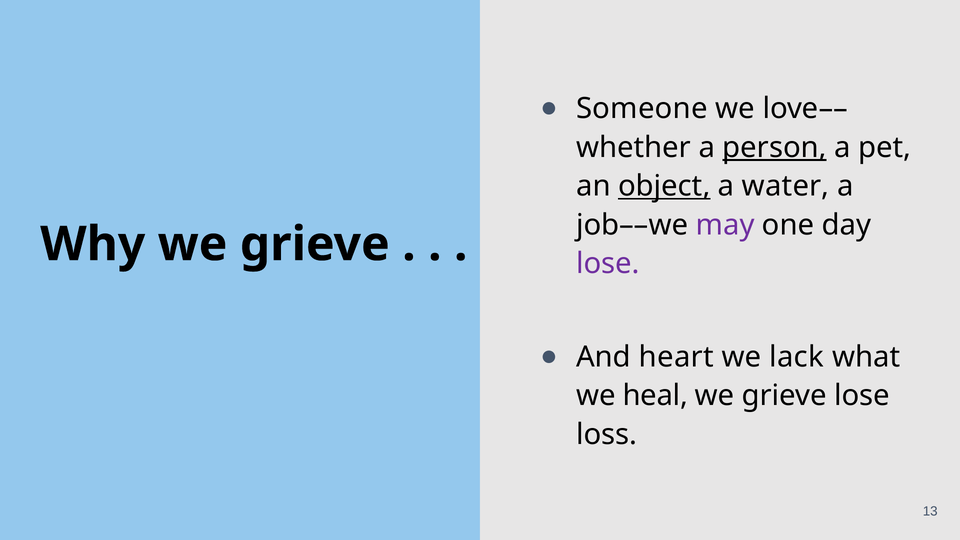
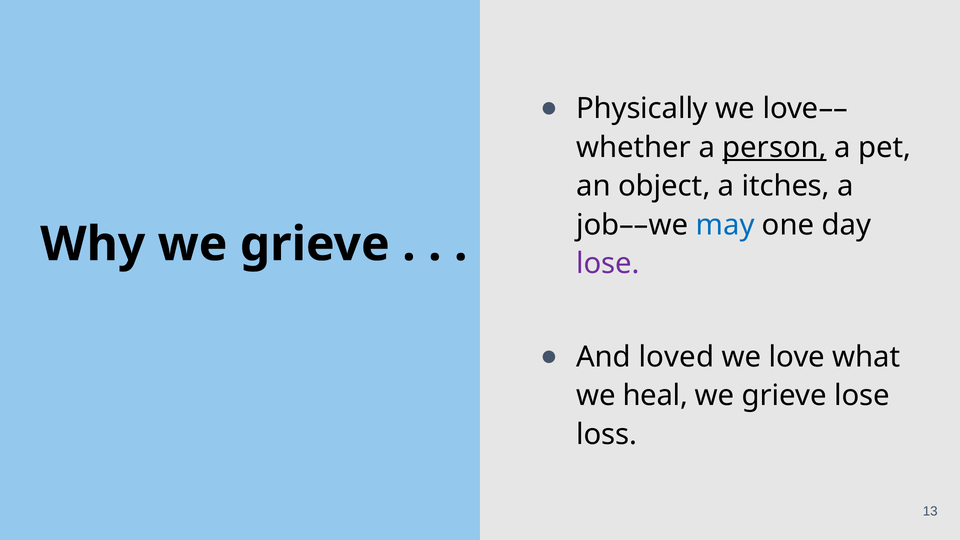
Someone: Someone -> Physically (642, 109)
object underline: present -> none (664, 186)
water: water -> itches (786, 186)
may colour: purple -> blue (725, 225)
heart: heart -> loved (676, 357)
lack: lack -> love (797, 357)
